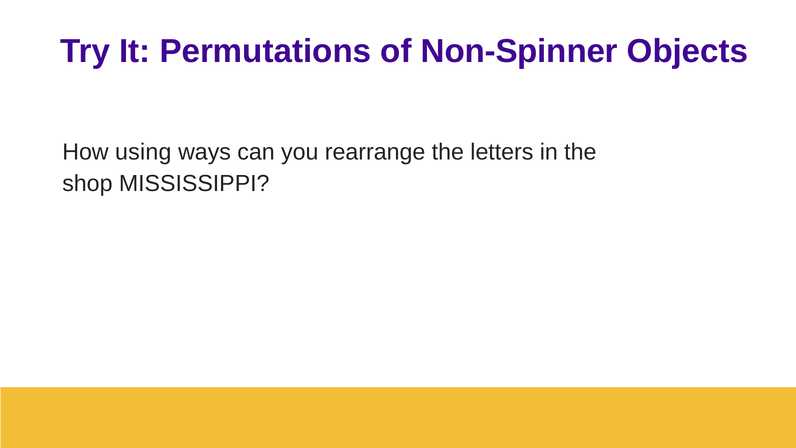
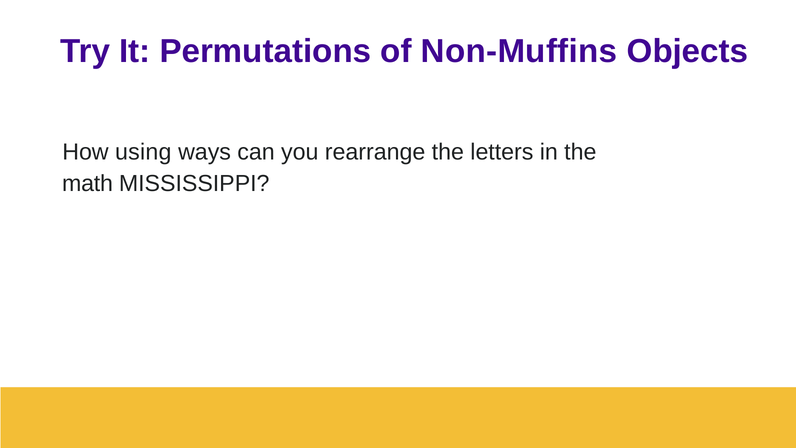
Non-Spinner: Non-Spinner -> Non-Muffins (519, 51)
shop: shop -> math (88, 183)
